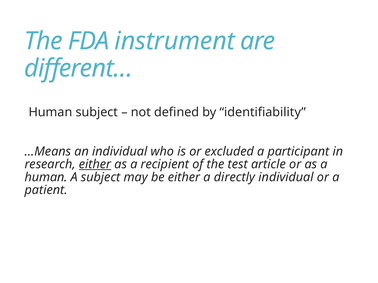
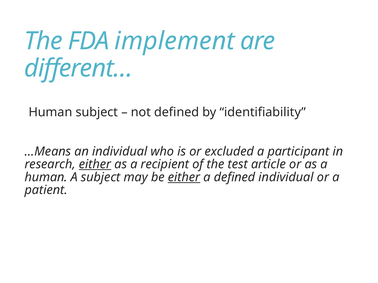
instrument: instrument -> implement (175, 41)
either underline: none -> present (184, 177)
a directly: directly -> defined (235, 177)
